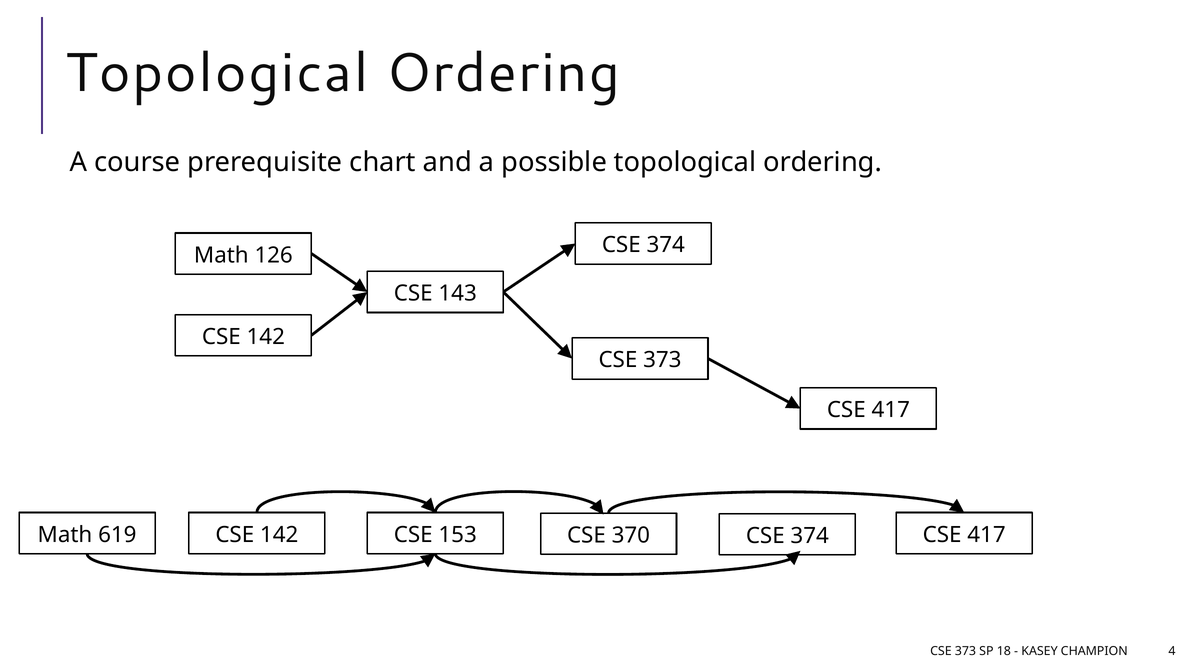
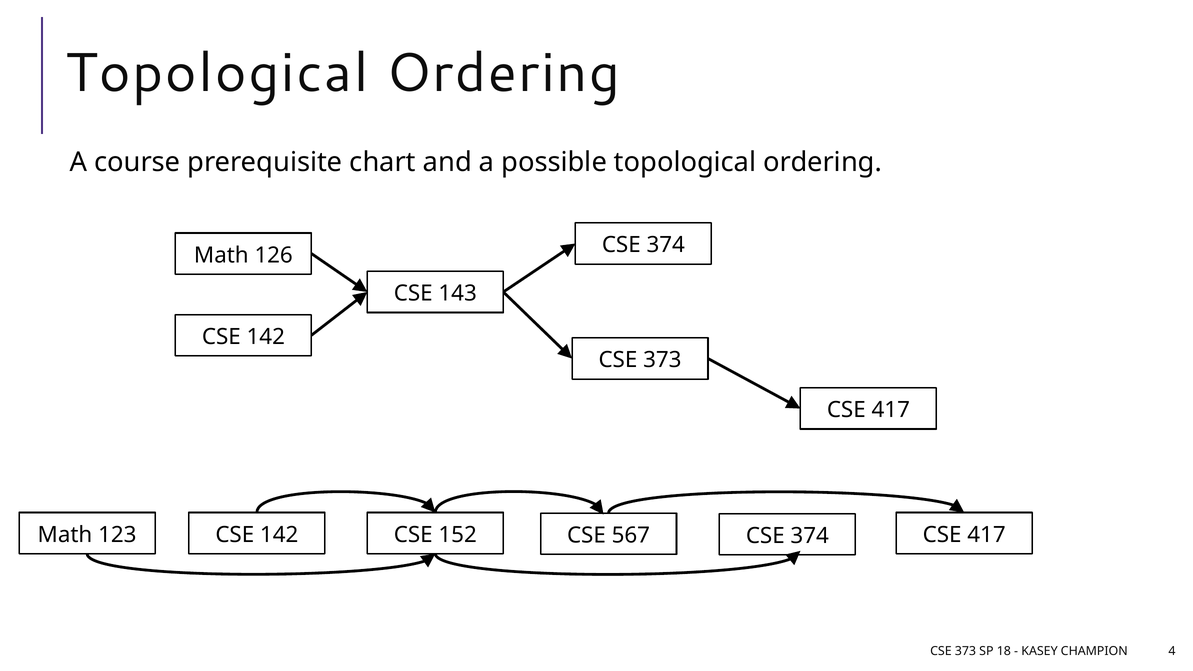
619: 619 -> 123 (117, 535)
153: 153 -> 152 (458, 535)
370: 370 -> 567 (631, 535)
